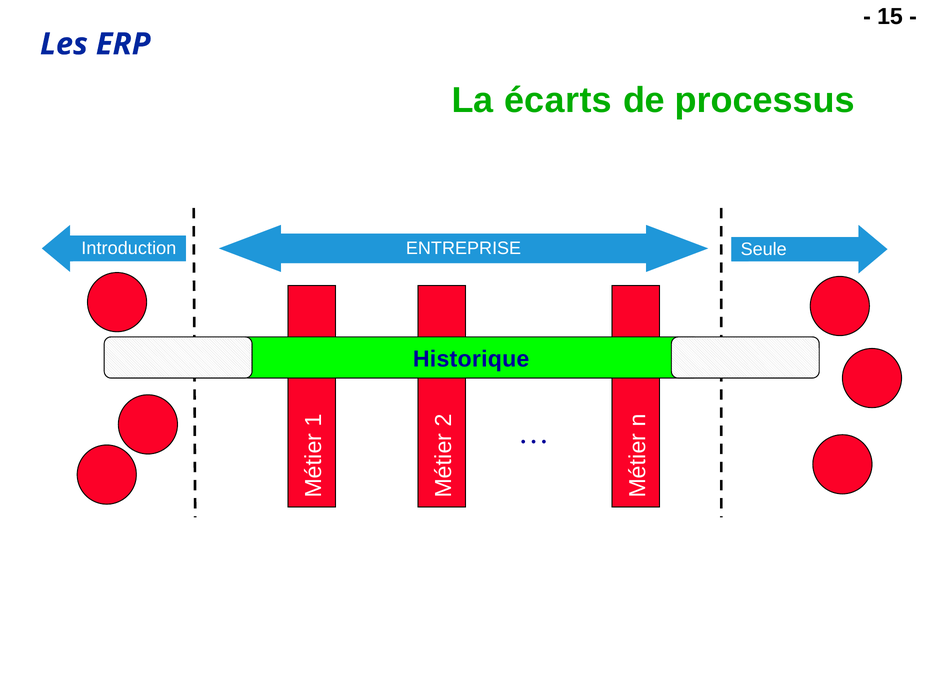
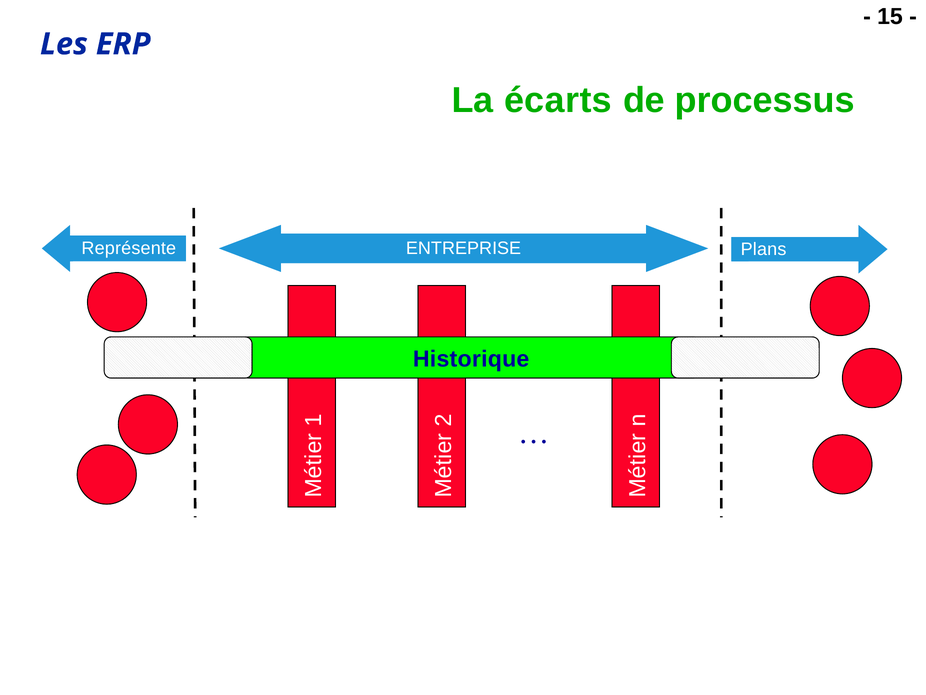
Introduction: Introduction -> Représente (129, 248)
Seule: Seule -> Plans (764, 249)
